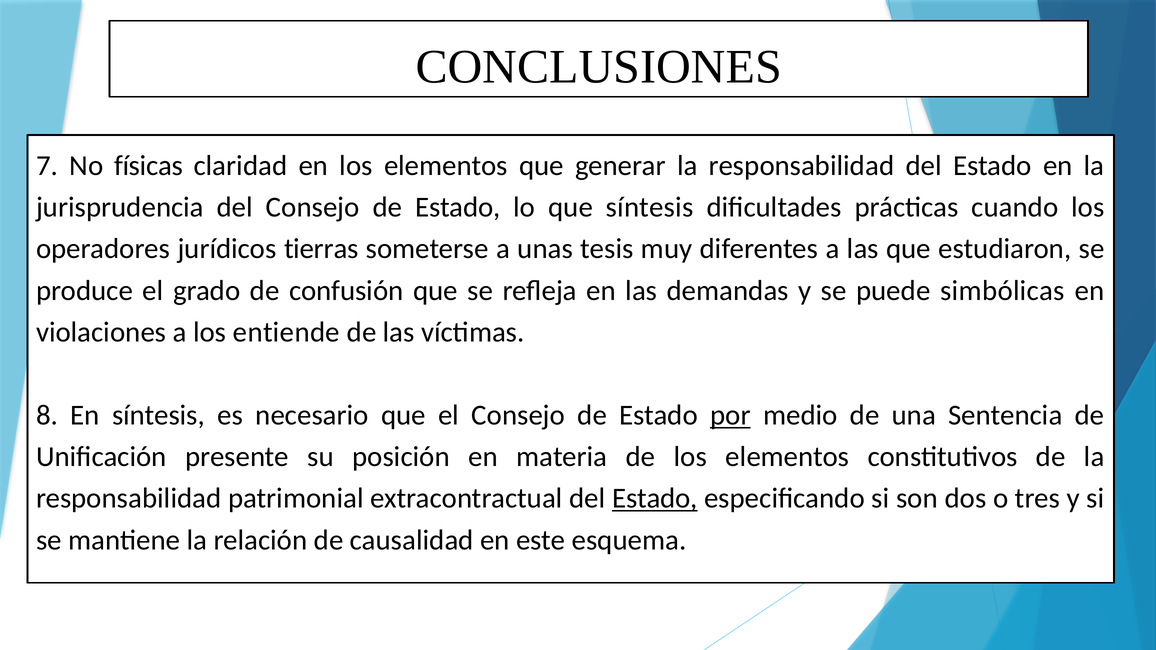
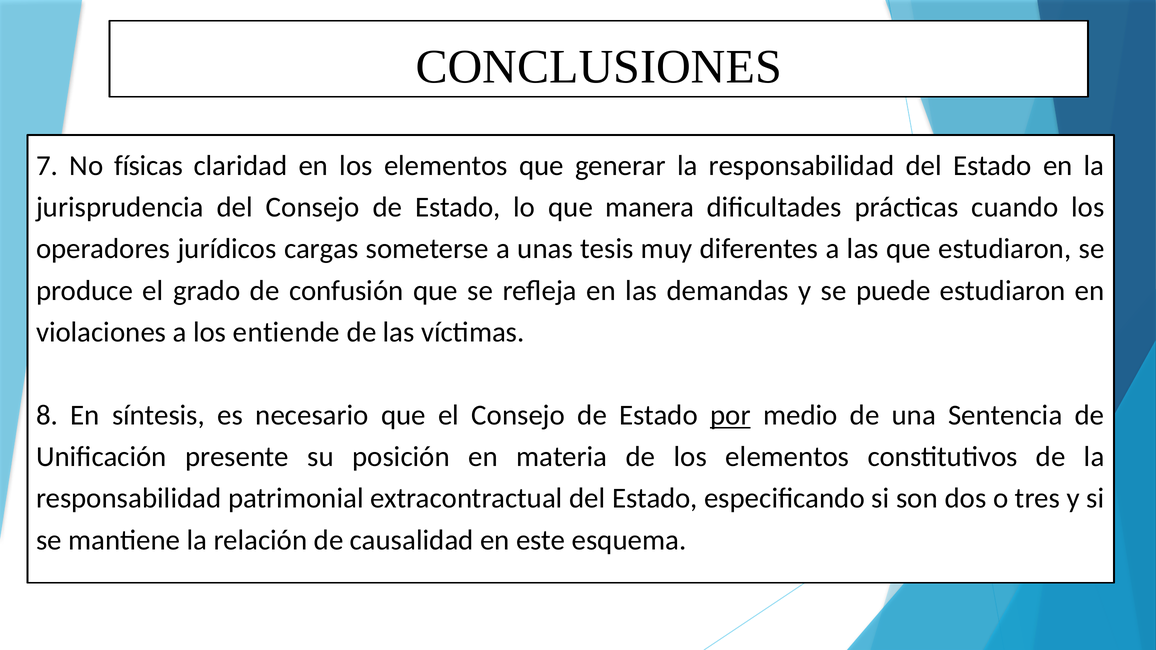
que síntesis: síntesis -> manera (650, 207)
tierras: tierras -> cargas (321, 249)
puede simbólicas: simbólicas -> estudiaron (1003, 291)
Estado underline: present -> none (655, 499)
